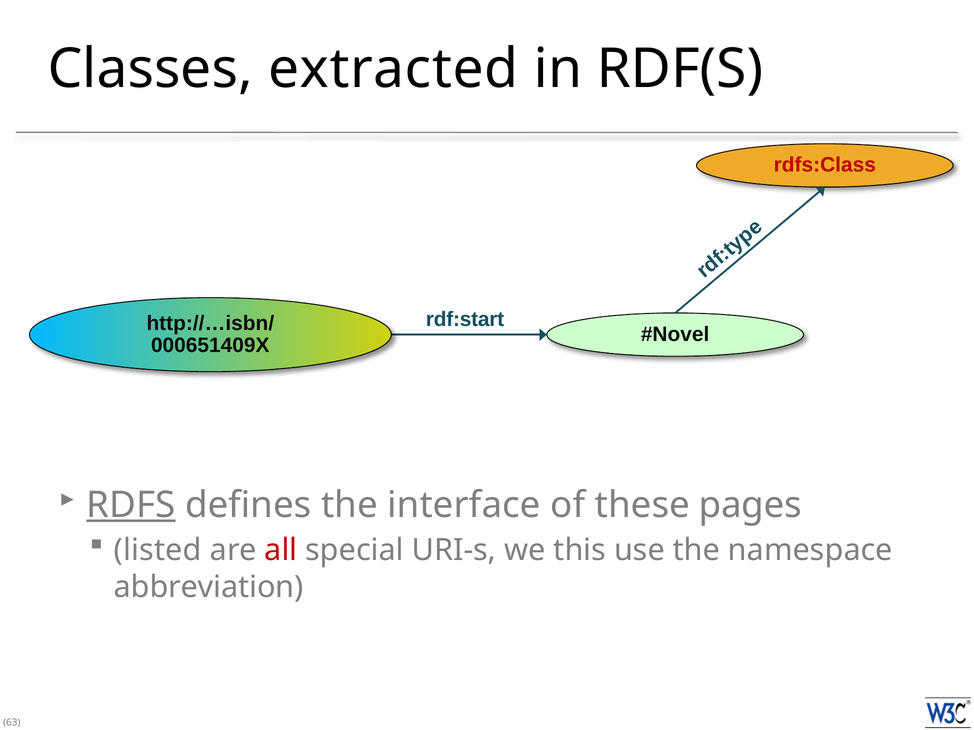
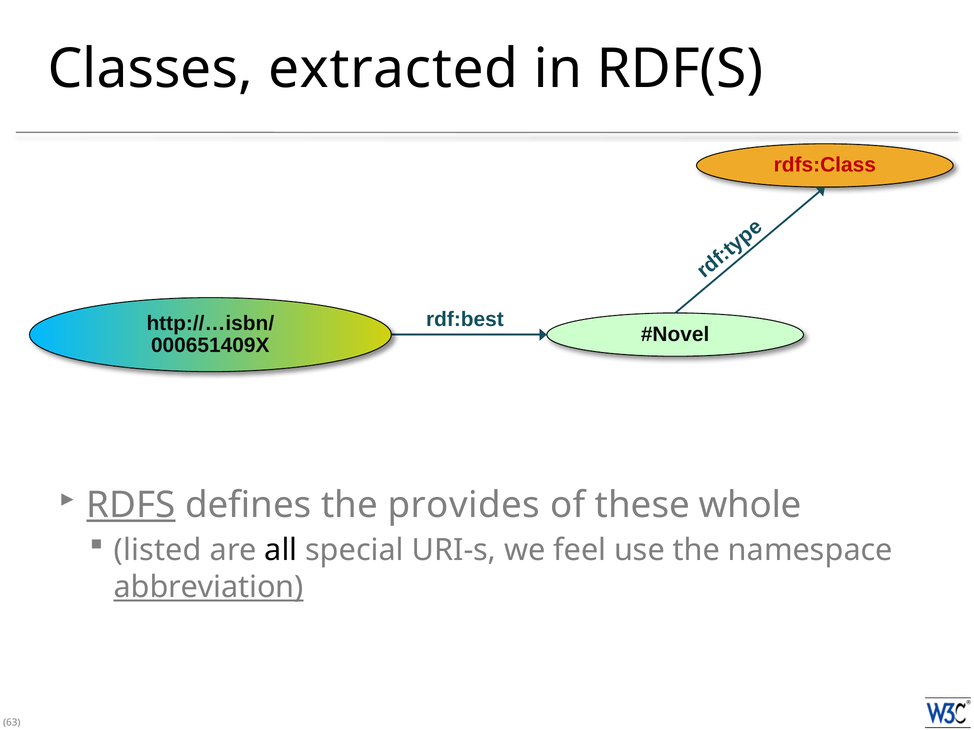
rdf:start: rdf:start -> rdf:best (465, 319)
interface: interface -> provides (464, 505)
pages: pages -> whole (750, 505)
all colour: red -> black (281, 551)
this: this -> feel (580, 551)
abbreviation underline: none -> present (209, 587)
